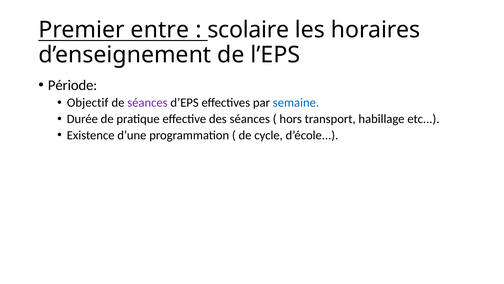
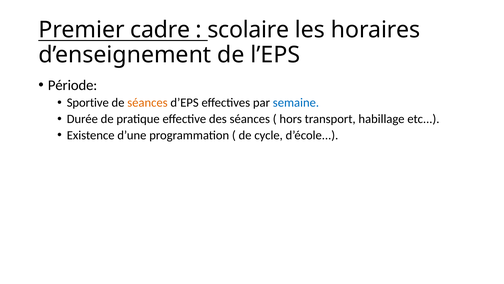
entre: entre -> cadre (160, 30)
Objectif: Objectif -> Sportive (88, 103)
séances colour: purple -> orange (147, 103)
